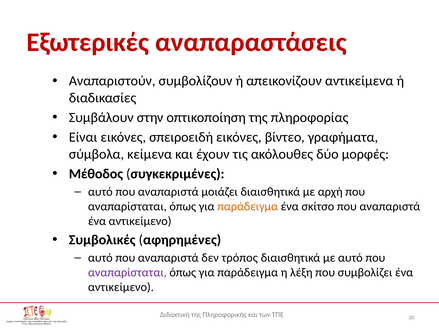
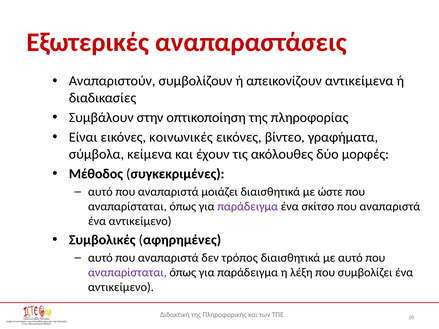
σπειροειδή: σπειροειδή -> κοινωνικές (181, 137)
αρχή: αρχή -> ώστε (330, 192)
παράδειγμα colour: orange -> purple (248, 207)
